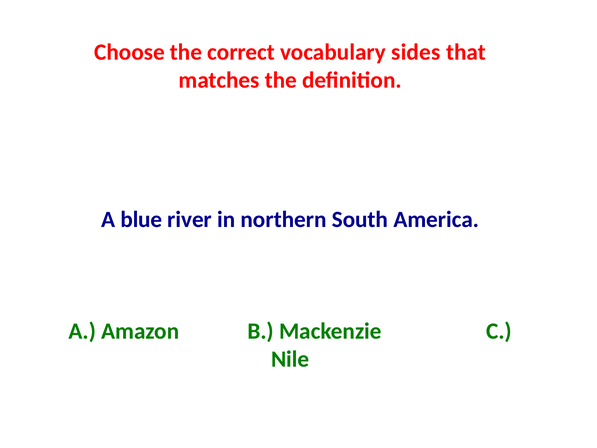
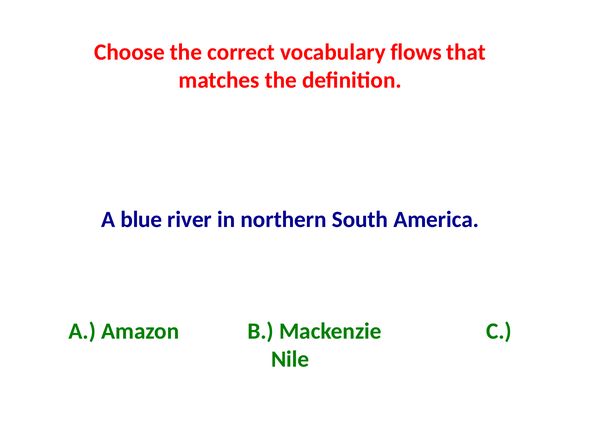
sides: sides -> flows (416, 52)
